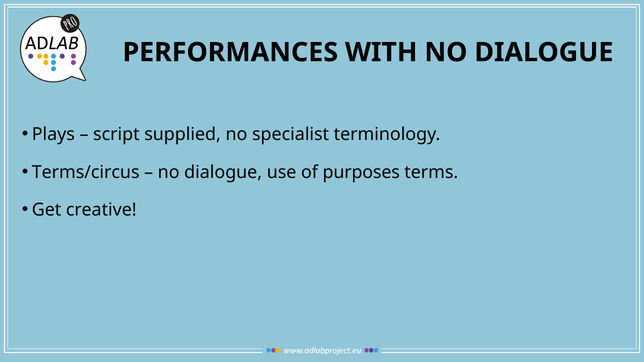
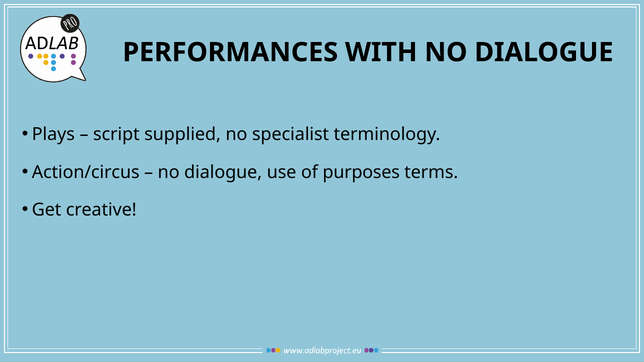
Terms/circus: Terms/circus -> Action/circus (86, 172)
